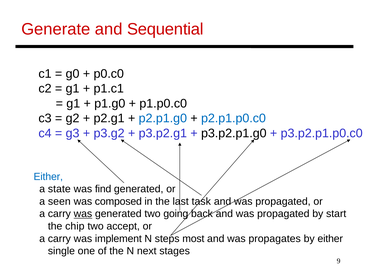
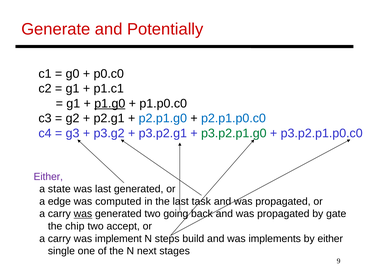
Sequential: Sequential -> Potentially (165, 29)
p1.g0 underline: none -> present (110, 104)
p3.p2.p1.g0 colour: black -> green (234, 133)
Either colour: blue -> purple (48, 177)
was find: find -> last (103, 189)
seen: seen -> edge (59, 201)
composed: composed -> computed (118, 201)
start: start -> gate (336, 214)
most: most -> build (193, 239)
propagates: propagates -> implements (275, 239)
